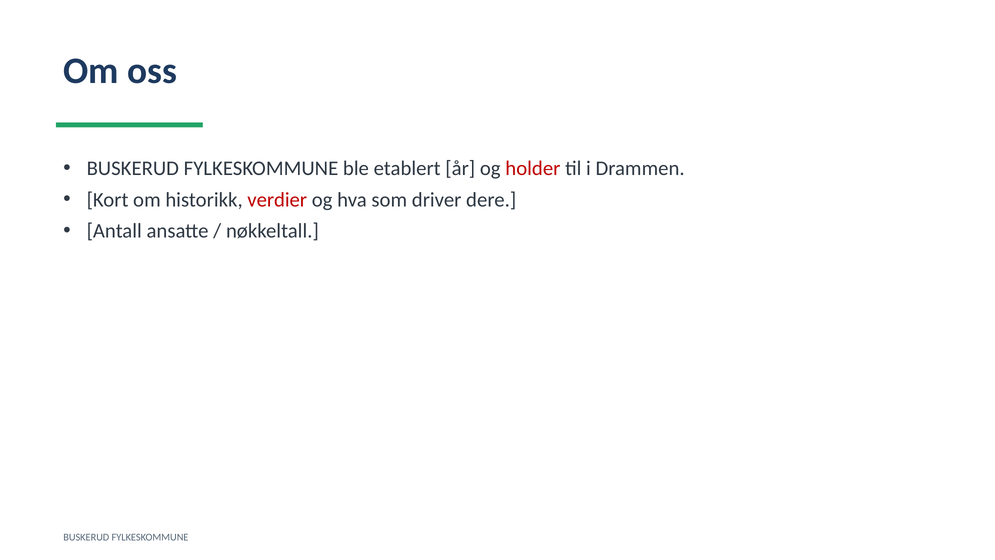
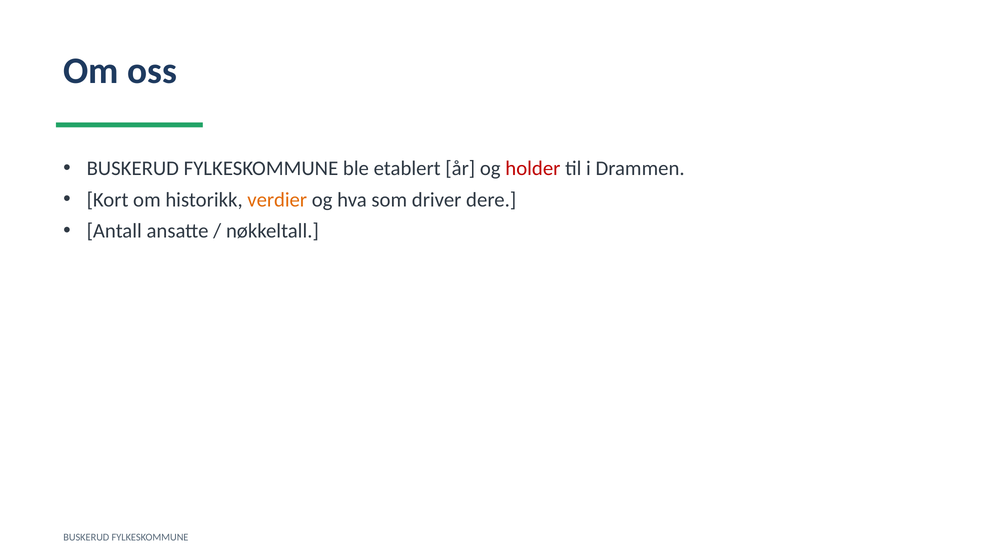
verdier colour: red -> orange (277, 200)
